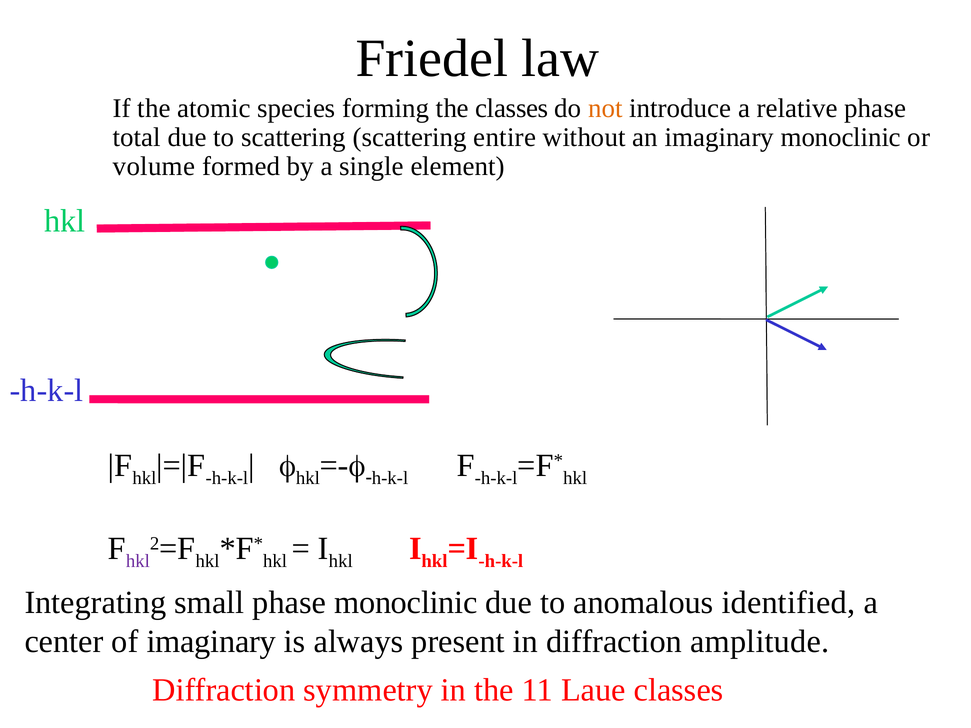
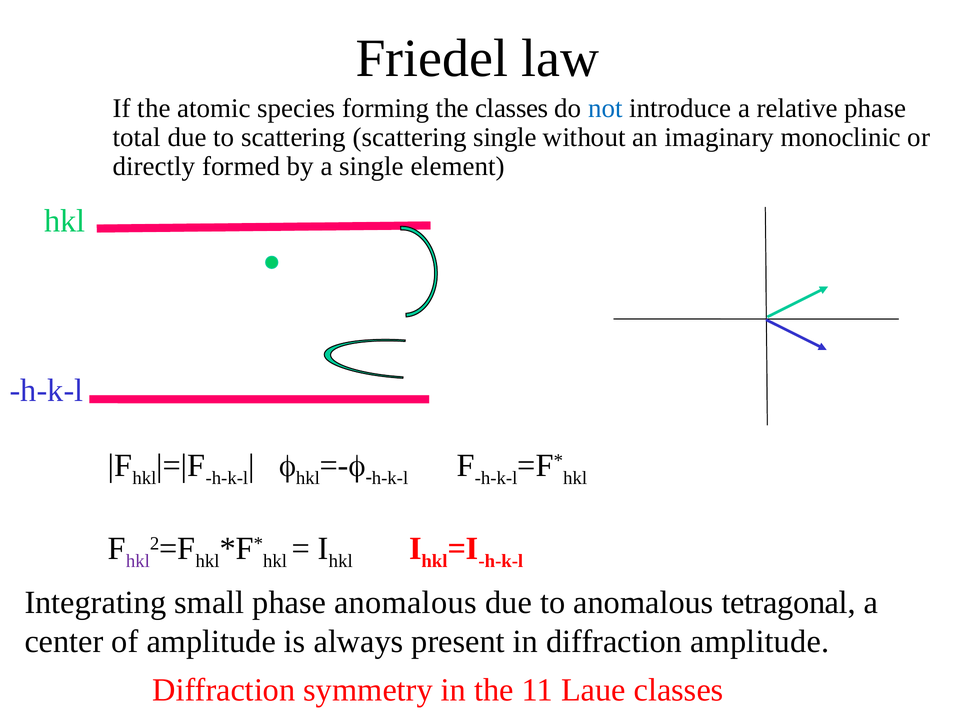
not colour: orange -> blue (605, 108)
scattering entire: entire -> single (505, 137)
volume: volume -> directly (154, 167)
phase monoclinic: monoclinic -> anomalous (406, 603)
identified: identified -> tetragonal (789, 603)
of imaginary: imaginary -> amplitude (211, 642)
